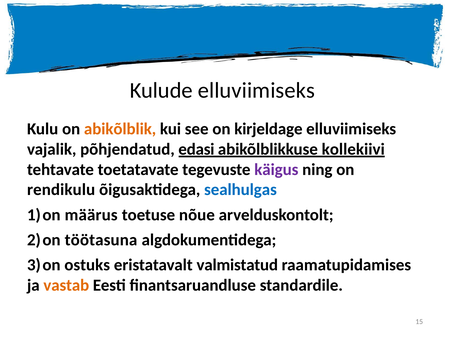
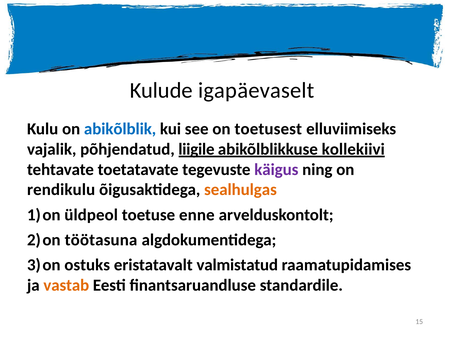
Kulude elluviimiseks: elluviimiseks -> igapäevaselt (256, 91)
abikõlblik colour: orange -> blue (120, 129)
kirjeldage: kirjeldage -> toetusest (268, 129)
edasi: edasi -> liigile (196, 149)
sealhulgas colour: blue -> orange (240, 190)
määrus: määrus -> üldpeol (91, 215)
nõue: nõue -> enne (197, 215)
